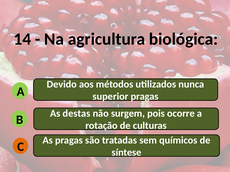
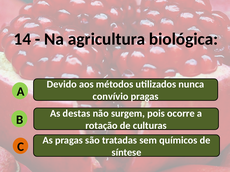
superior: superior -> convívio (111, 97)
